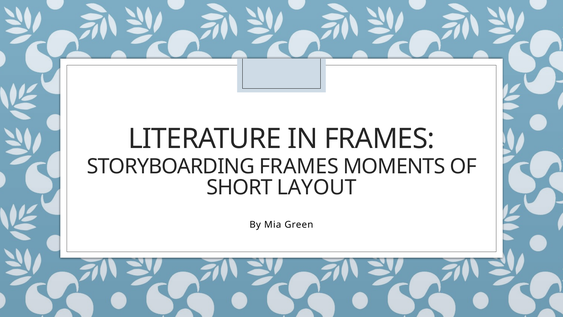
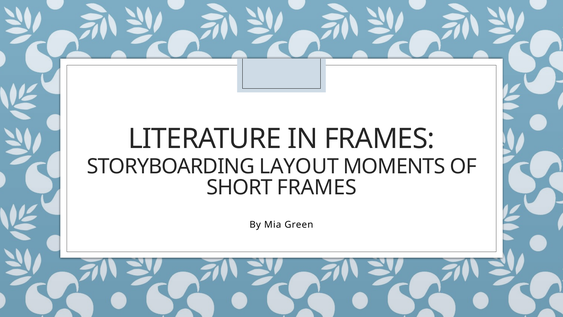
STORYBOARDING FRAMES: FRAMES -> LAYOUT (299, 166)
SHORT LAYOUT: LAYOUT -> FRAMES (317, 187)
